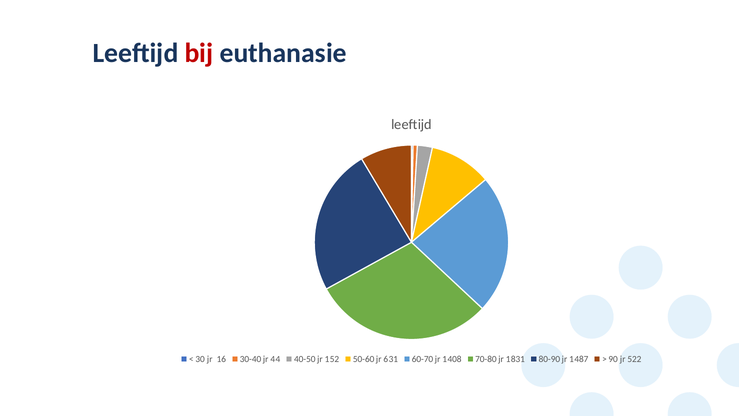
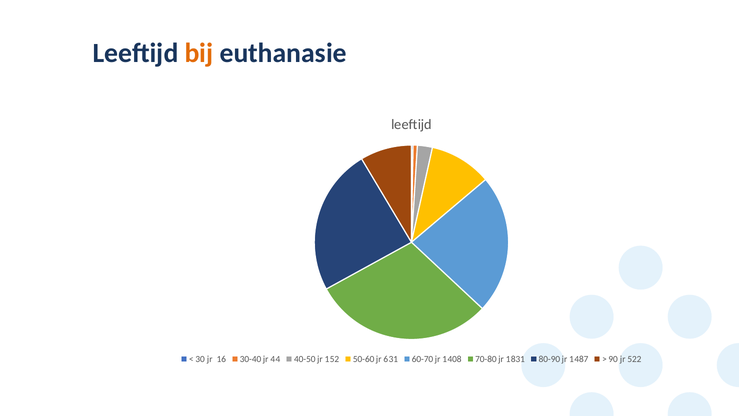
bij colour: red -> orange (199, 53)
